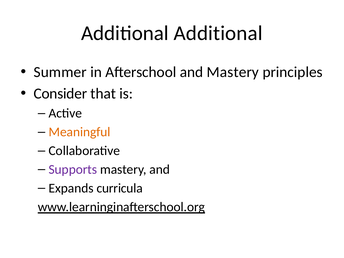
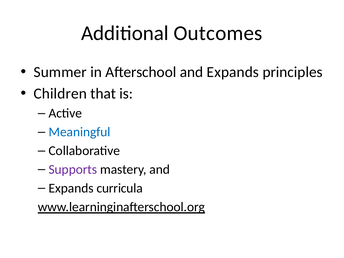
Additional Additional: Additional -> Outcomes (218, 33)
and Mastery: Mastery -> Expands (233, 72)
Consider: Consider -> Children (60, 94)
Meaningful colour: orange -> blue (80, 132)
